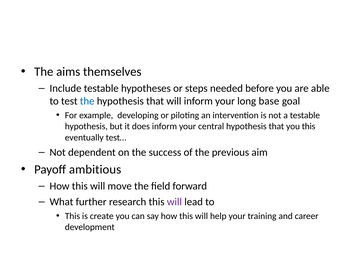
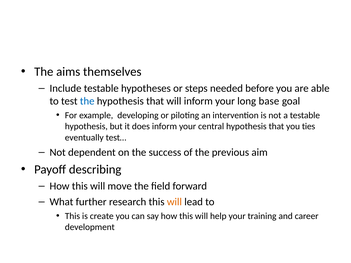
you this: this -> ties (309, 126)
ambitious: ambitious -> describing (95, 170)
will colour: purple -> orange (174, 202)
